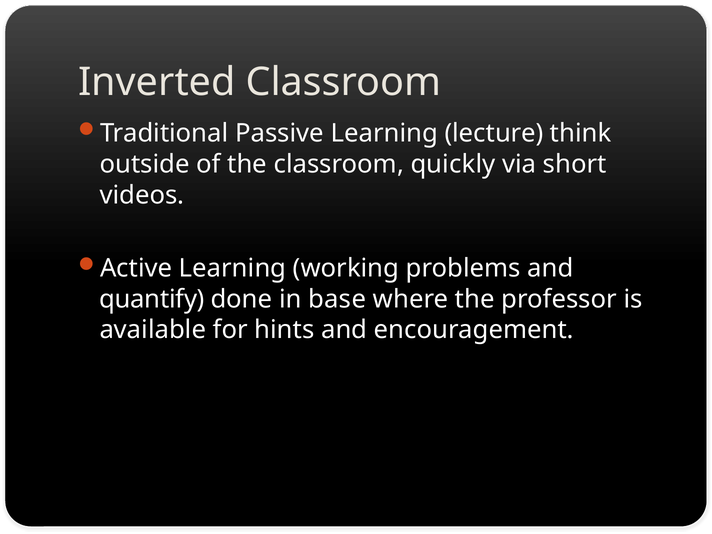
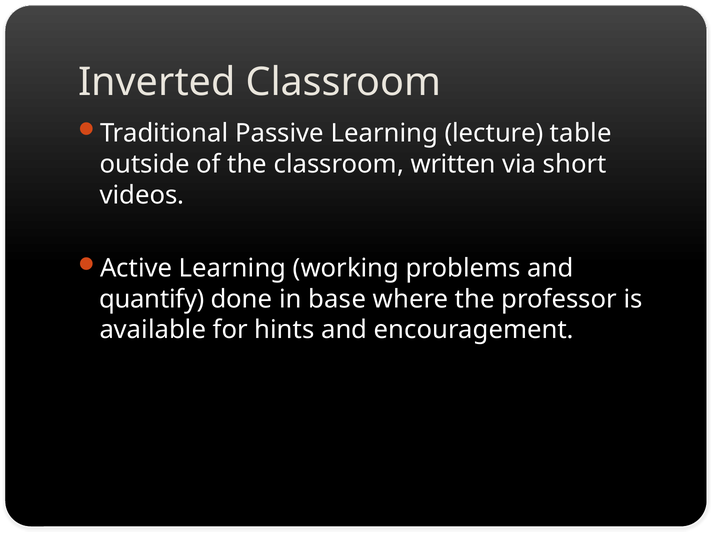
think: think -> table (581, 133)
quickly: quickly -> written (453, 164)
